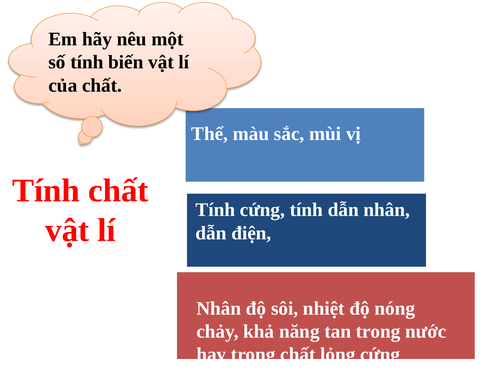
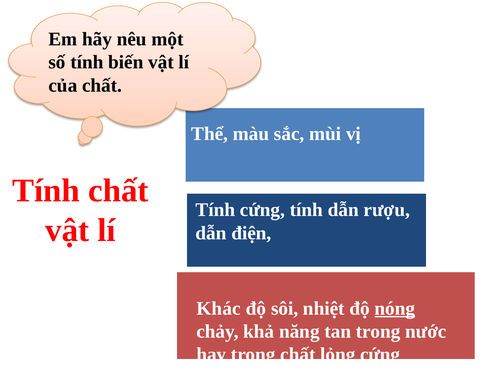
dẫn nhân: nhân -> rượu (387, 210)
Nhân: Nhân -> Khác (219, 309)
nóng underline: none -> present (395, 309)
